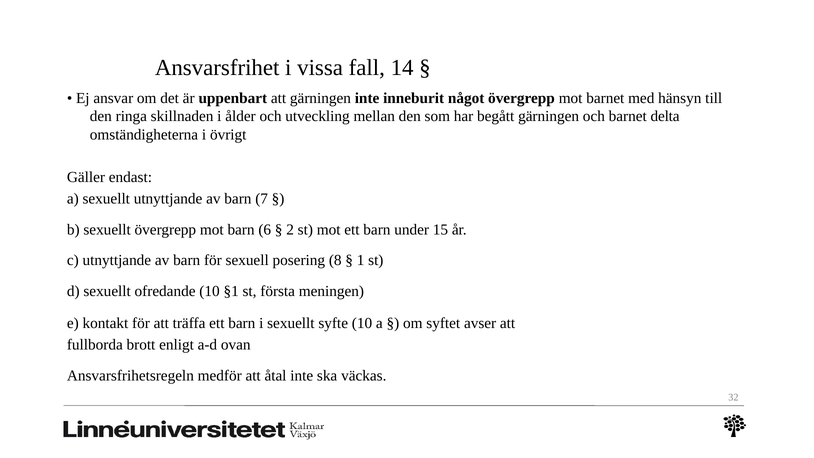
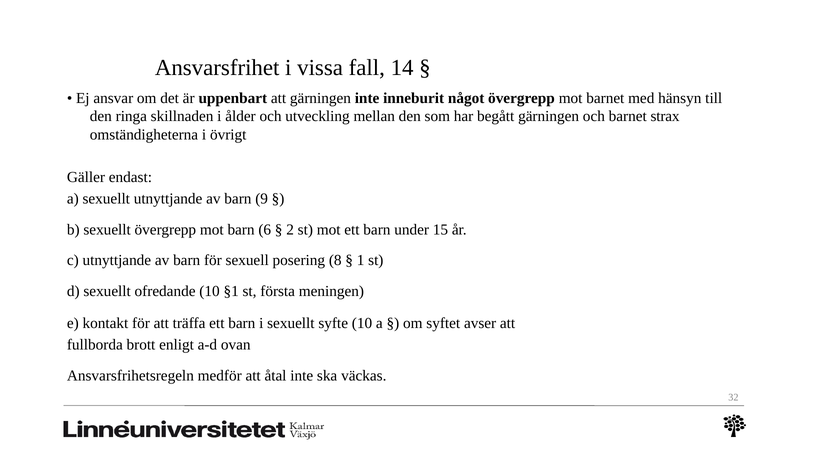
delta: delta -> strax (665, 116)
7: 7 -> 9 (262, 199)
